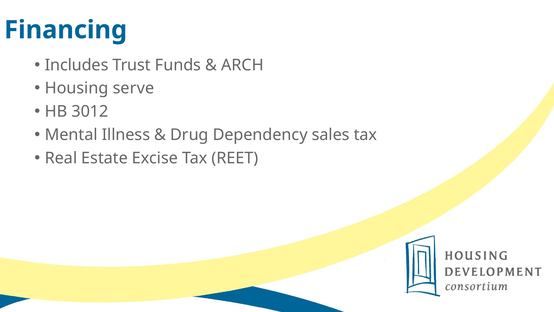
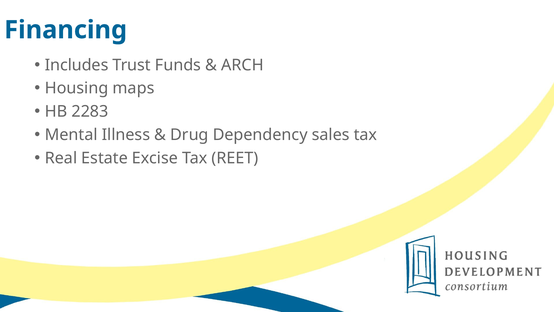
serve: serve -> maps (134, 88)
3012: 3012 -> 2283 (90, 111)
